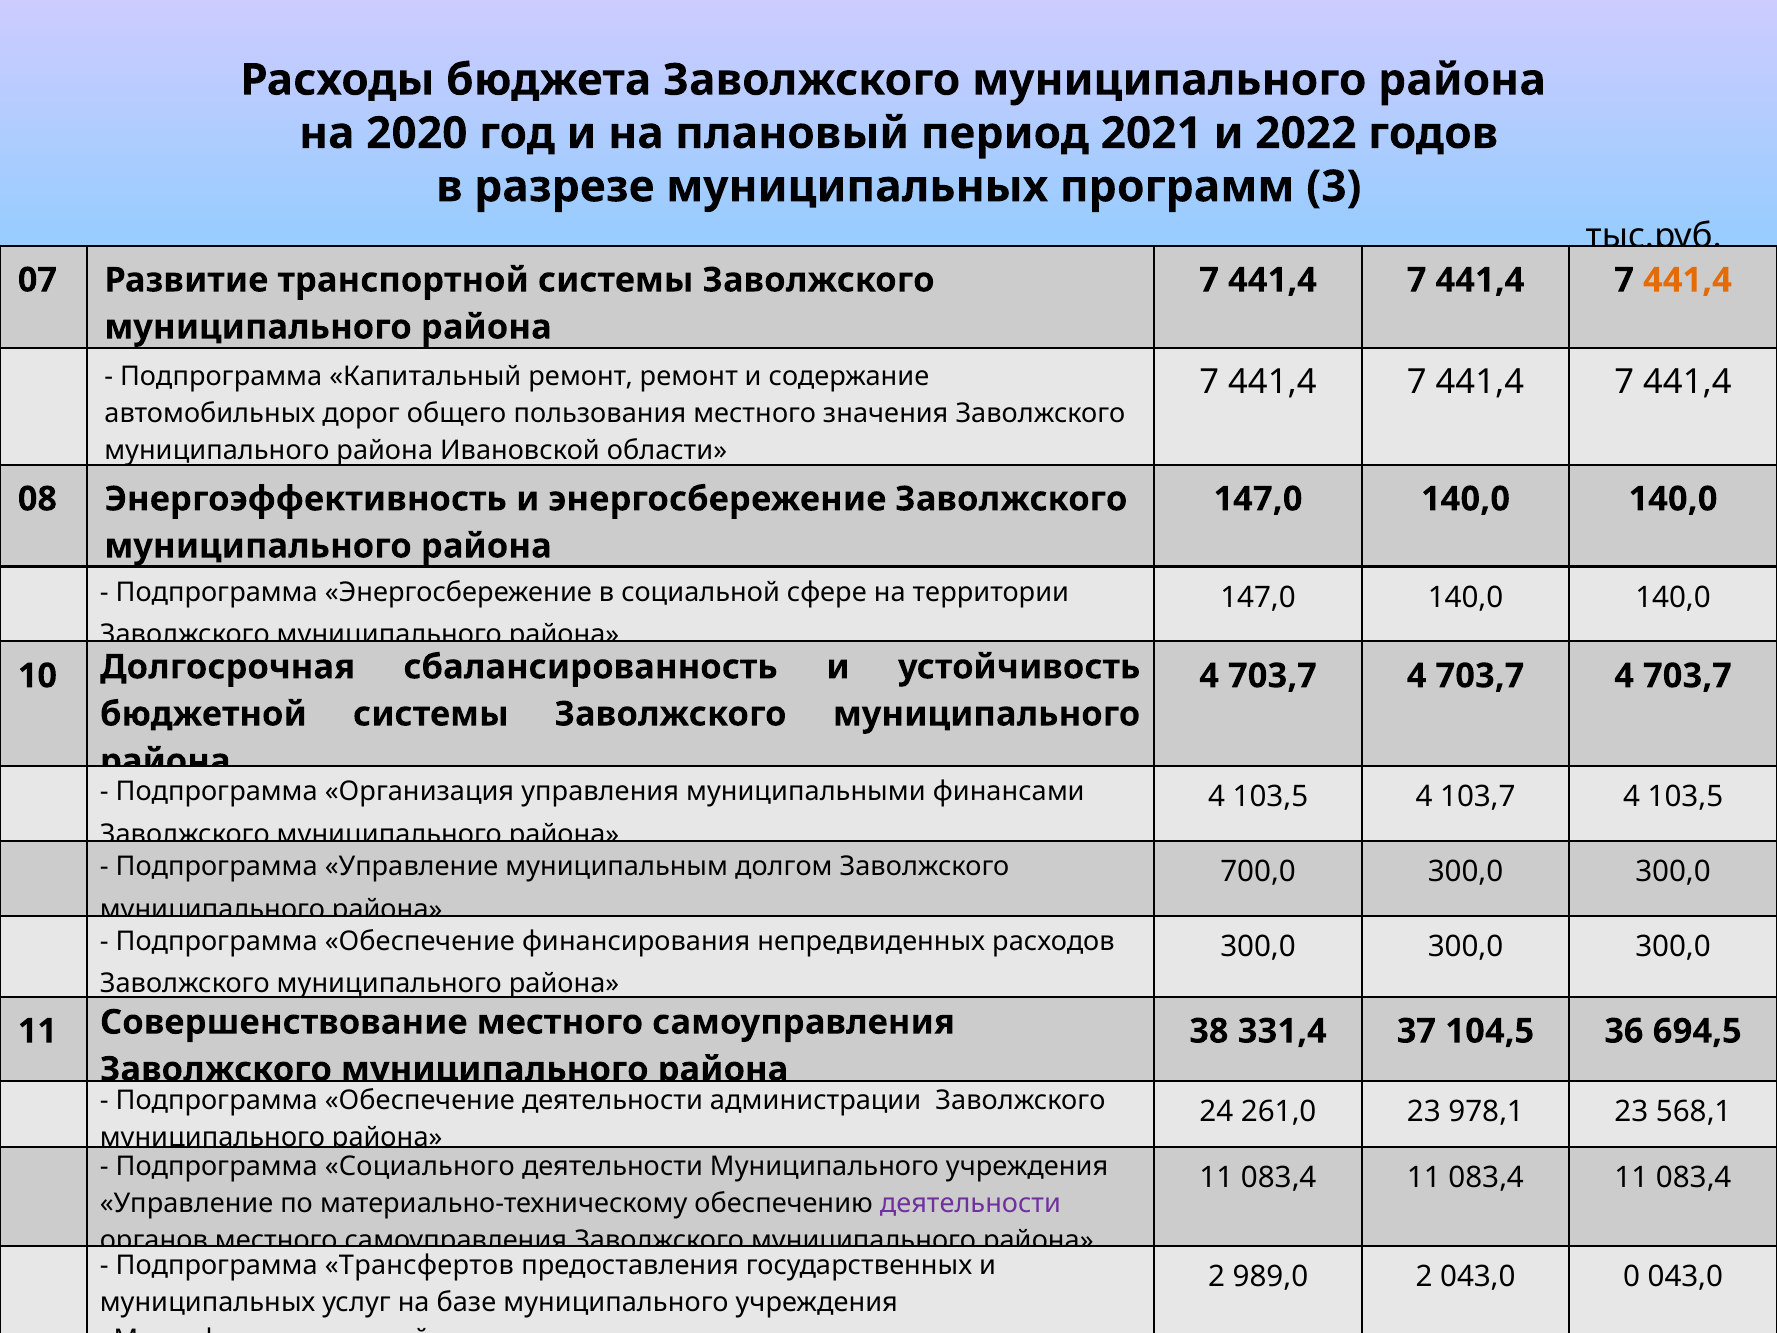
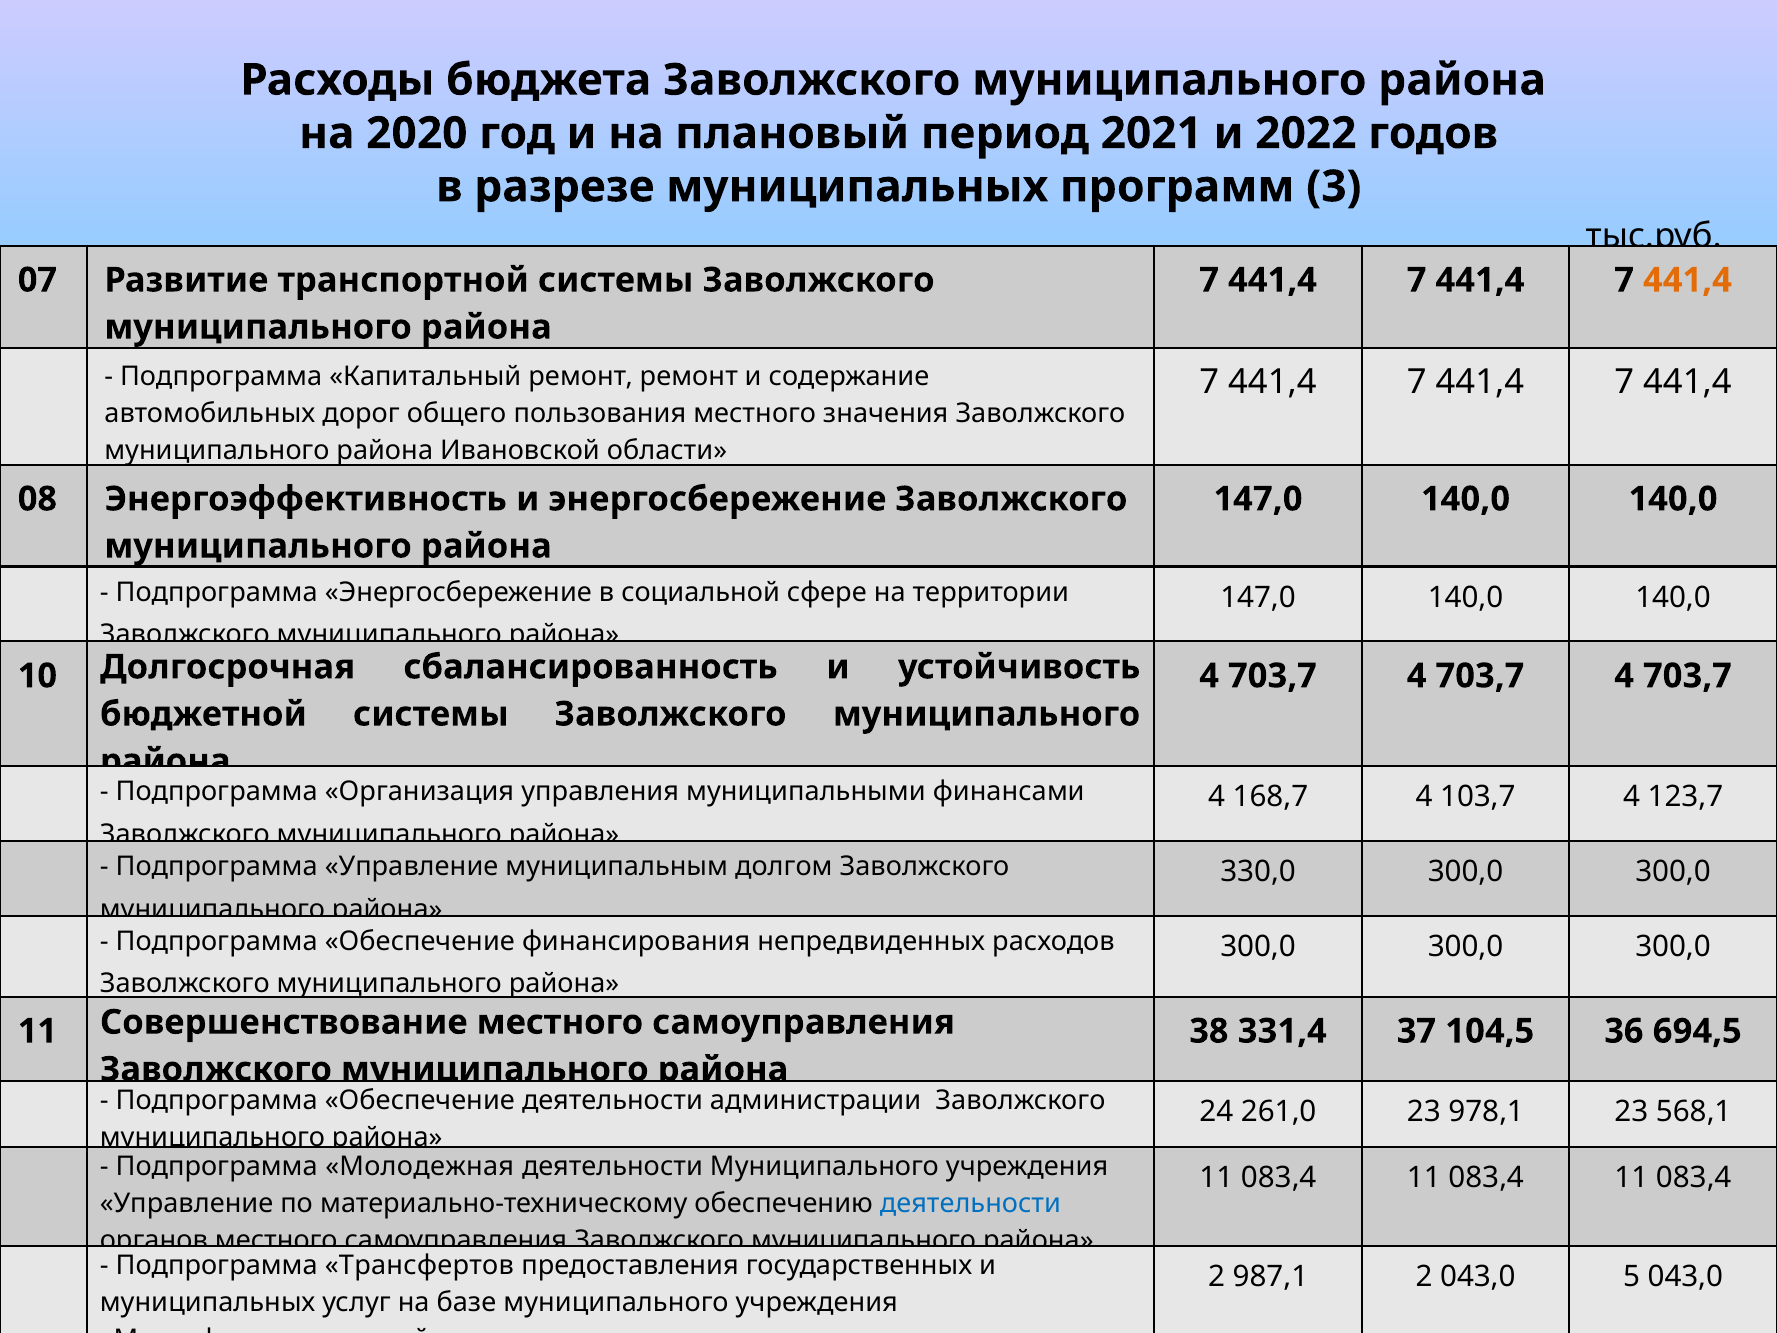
103,5: 103,5 -> 168,7 (1270, 797)
103,7 4 103,5: 103,5 -> 123,7 (1685, 797)
700,0: 700,0 -> 330,0 (1258, 872)
Социального: Социального -> Молодежная (420, 1167)
деятельности colour: purple -> blue (970, 1204)
989,0: 989,0 -> 987,1 (1270, 1276)
0: 0 -> 5 (1632, 1276)
